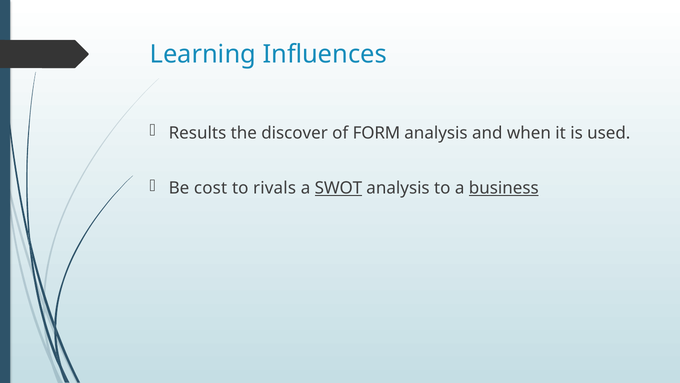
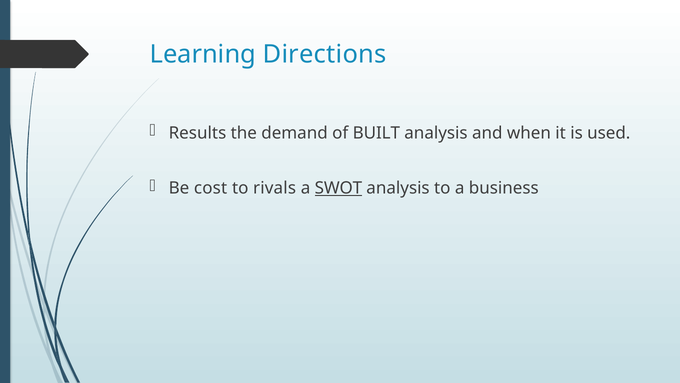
Influences: Influences -> Directions (325, 54)
discover: discover -> demand (295, 133)
FORM: FORM -> BUILT (376, 133)
business underline: present -> none (504, 188)
